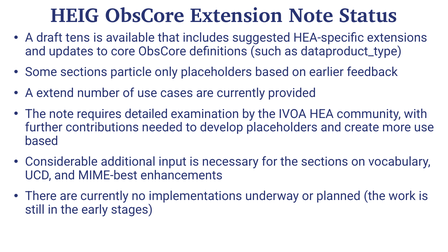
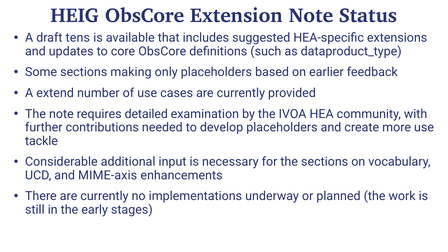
particle: particle -> making (131, 72)
based: based -> tackle (41, 141)
MIME-best: MIME-best -> MIME-axis (108, 175)
